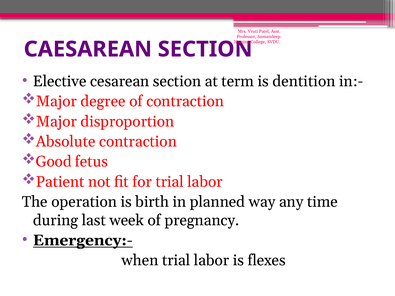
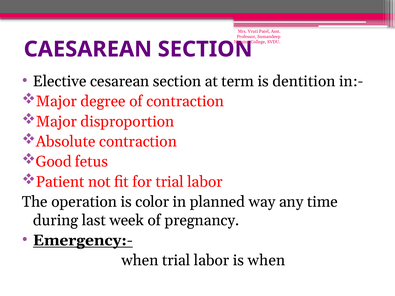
birth: birth -> color (152, 202)
is flexes: flexes -> when (267, 261)
